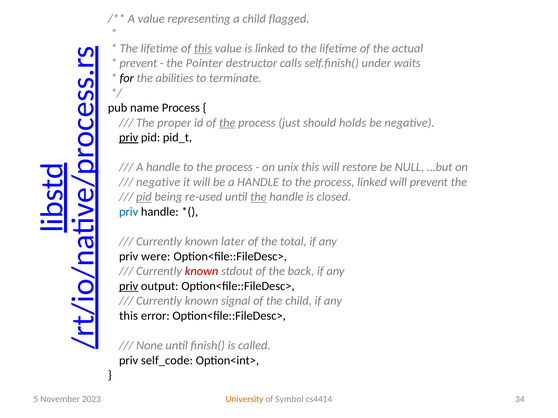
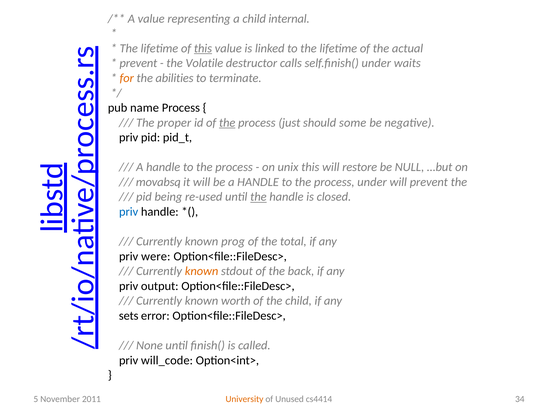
flagged: flagged -> internal (289, 19)
Pointer: Pointer -> Volatile (204, 63)
for colour: black -> orange (127, 78)
holds: holds -> some (353, 123)
priv underline: present -> none (129, 138)
negative: negative -> movabsq (158, 182)
process linked: linked -> under (372, 182)
pid underline: present -> none (144, 197)
later: later -> prog (233, 242)
known colour: red -> orange (202, 272)
priv underline: present -> none (129, 286)
signal: signal -> worth (236, 301)
this: this -> sets (129, 316)
self_code: self_code -> will_code (167, 361)
Symbol: Symbol -> Unused (290, 400)
2023: 2023 -> 2011 (91, 400)
